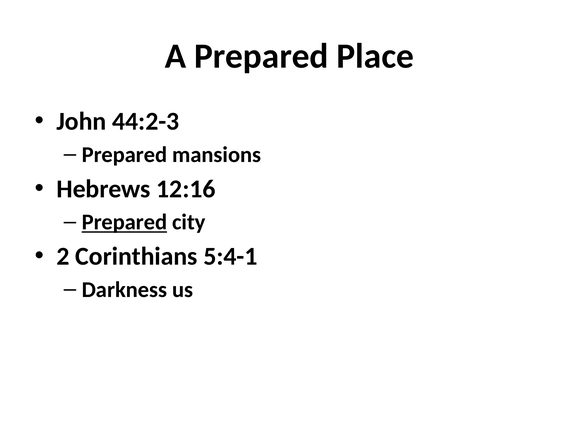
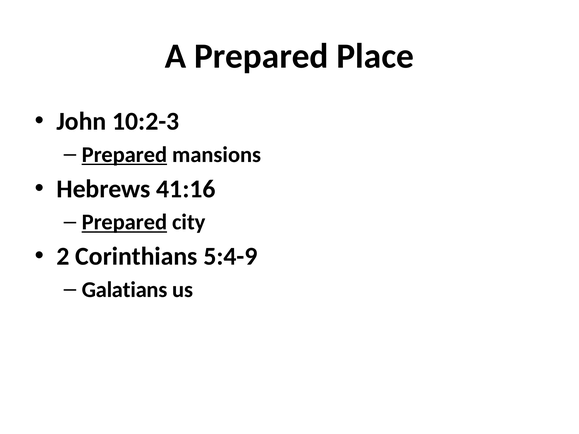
44:2-3: 44:2-3 -> 10:2-3 (146, 121)
Prepared underline: none -> present (124, 155)
12:16: 12:16 -> 41:16 (186, 189)
5:4-1: 5:4-1 -> 5:4-9 (230, 257)
Darkness: Darkness -> Galatians (125, 290)
